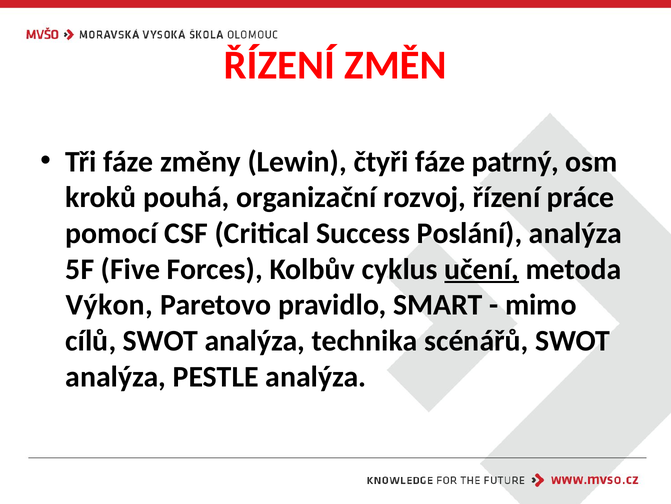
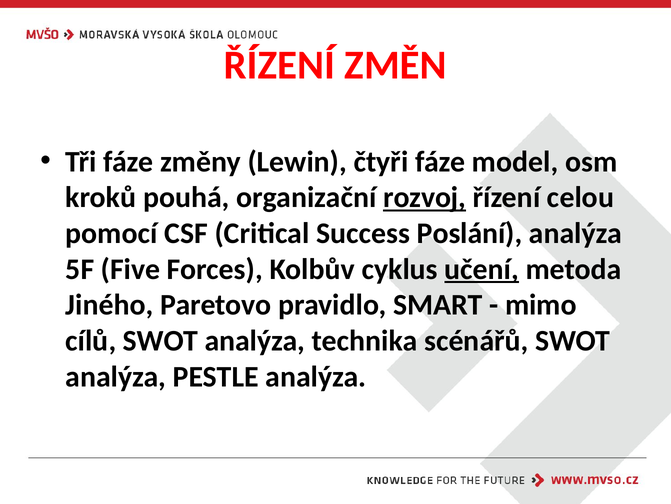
patrný: patrný -> model (515, 161)
rozvoj underline: none -> present (425, 197)
práce: práce -> celou (581, 197)
Výkon: Výkon -> Jiného (109, 305)
